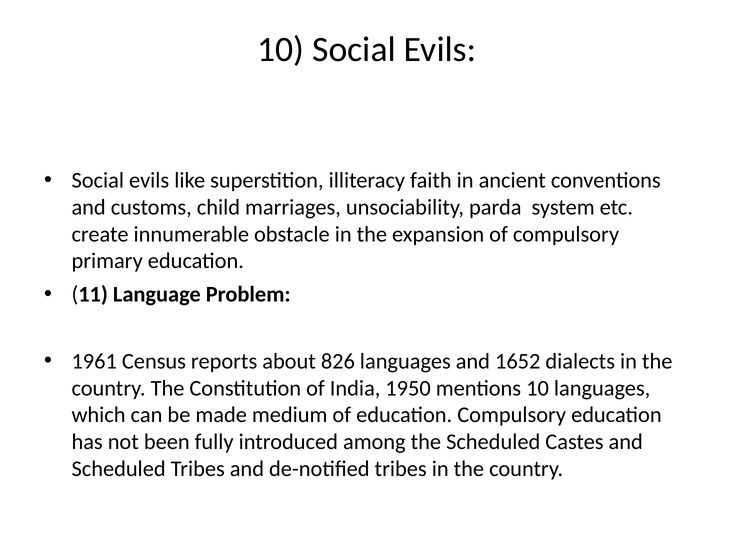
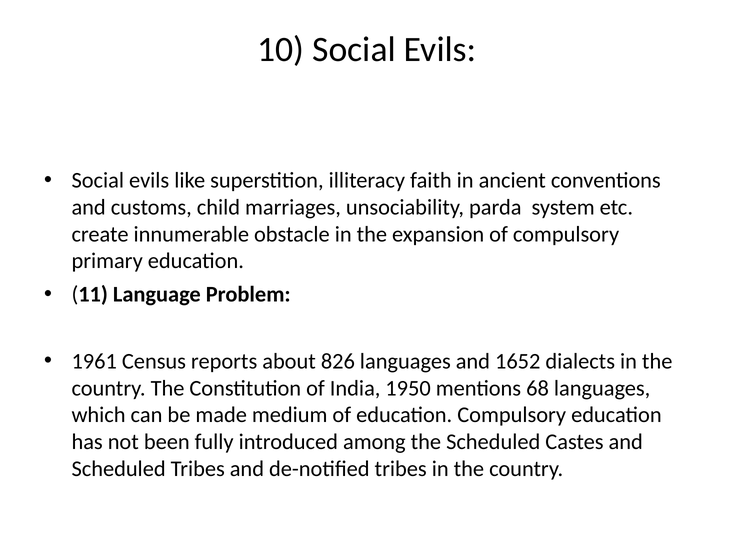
mentions 10: 10 -> 68 (538, 388)
